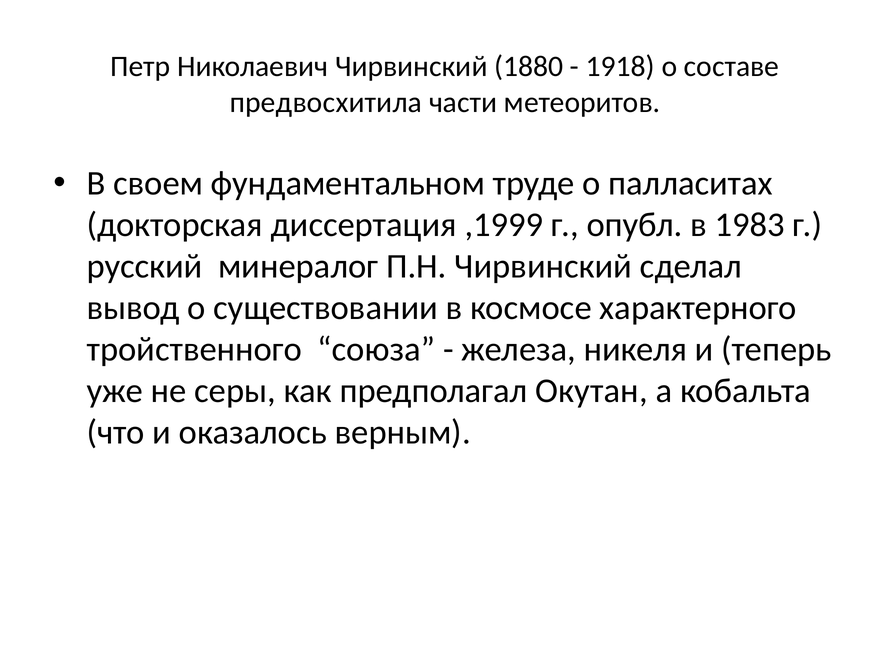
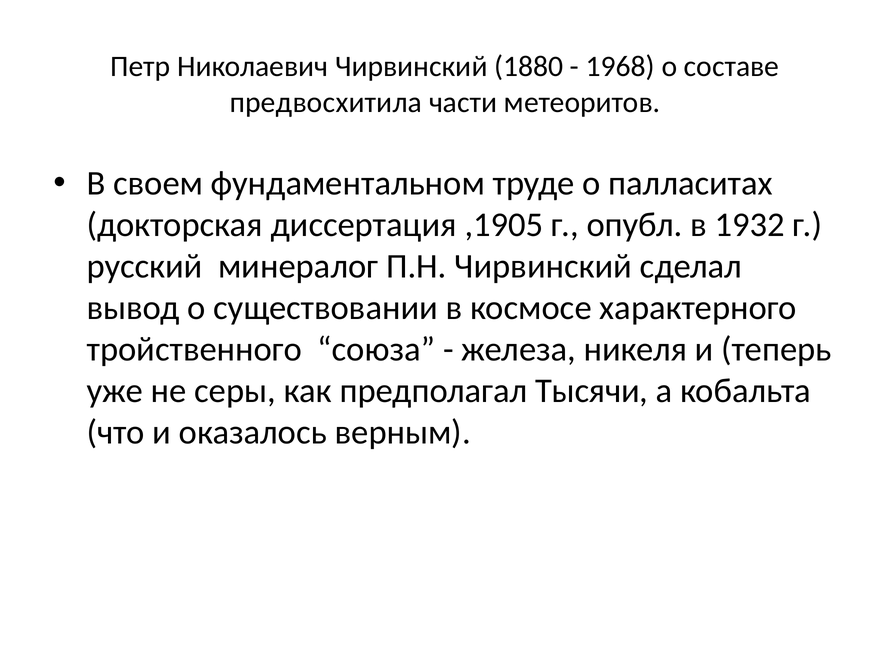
1918: 1918 -> 1968 (620, 67)
,1999: ,1999 -> ,1905 (504, 225)
1983: 1983 -> 1932 (750, 225)
Окутан: Окутан -> Тысячи (592, 391)
